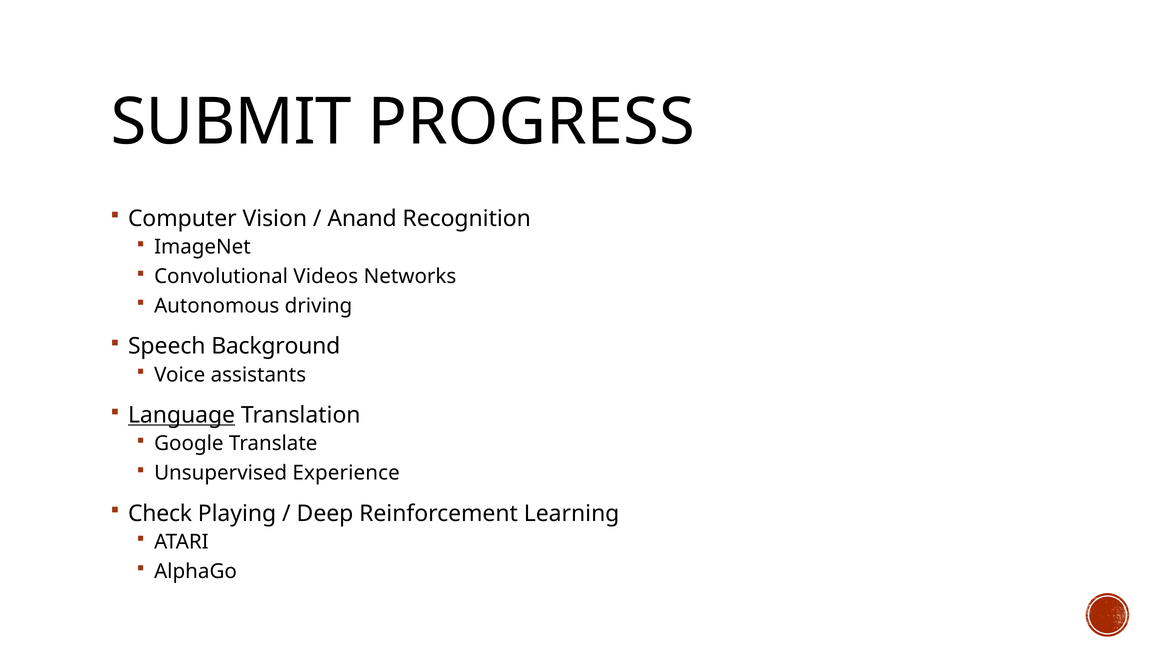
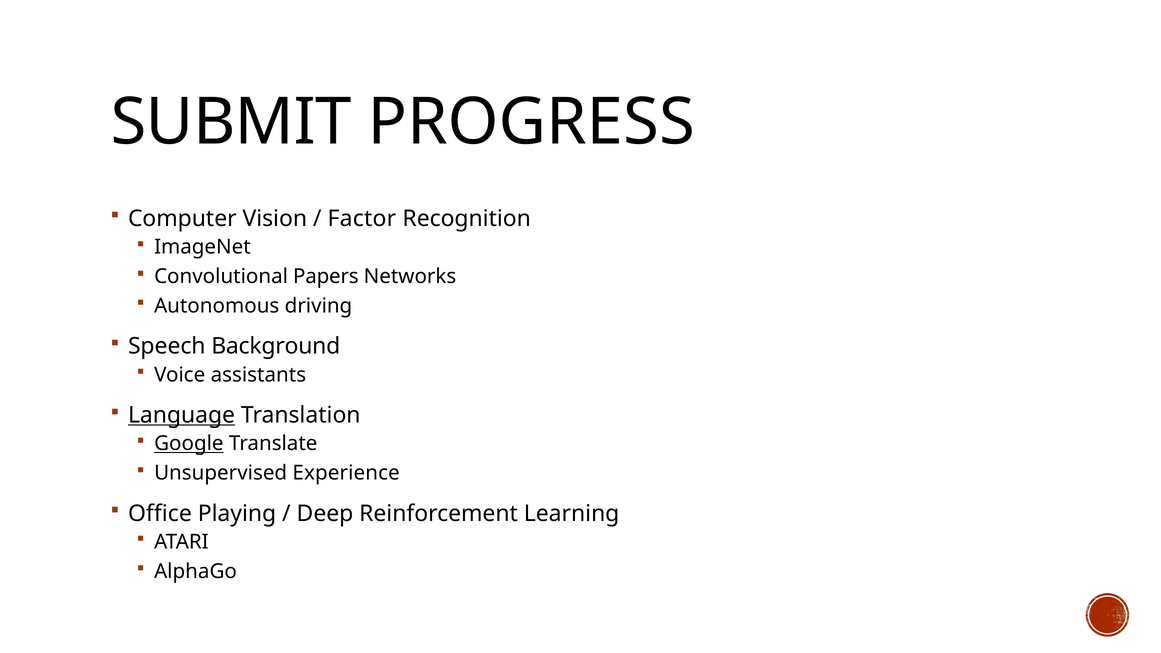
Anand: Anand -> Factor (362, 219)
Videos: Videos -> Papers (326, 276)
Google underline: none -> present (189, 444)
Check: Check -> Office (160, 513)
